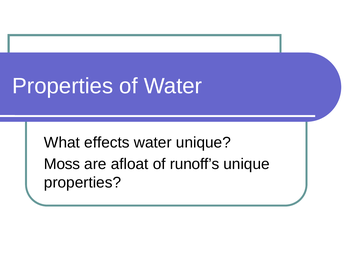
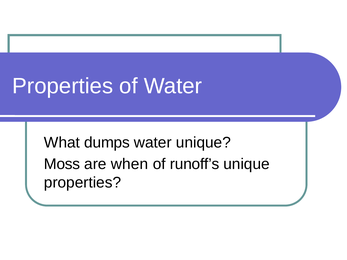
effects: effects -> dumps (107, 143)
afloat: afloat -> when (130, 164)
